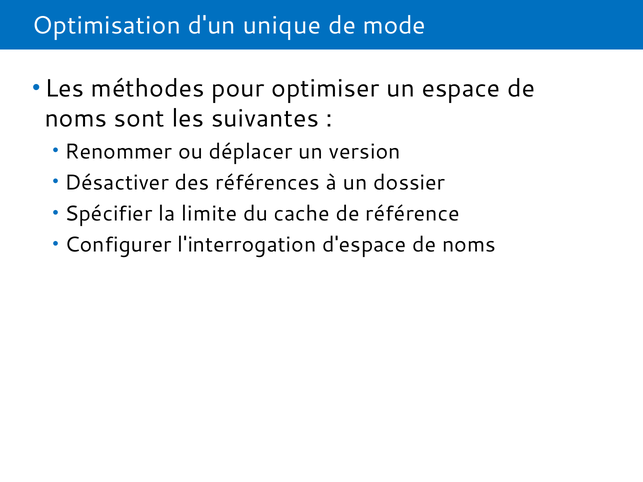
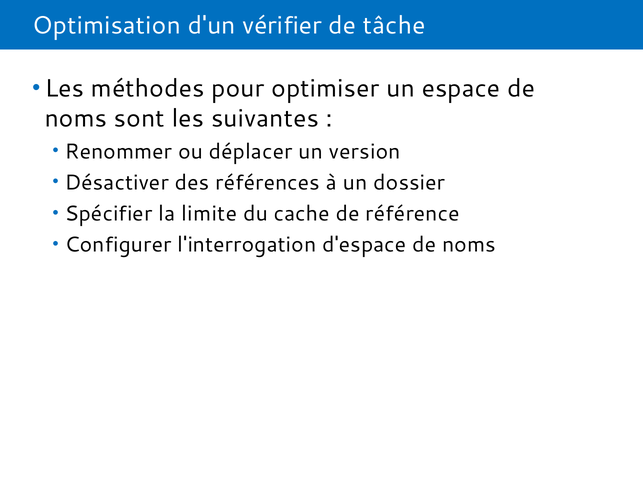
unique: unique -> vérifier (282, 25)
mode: mode -> tâche (394, 25)
